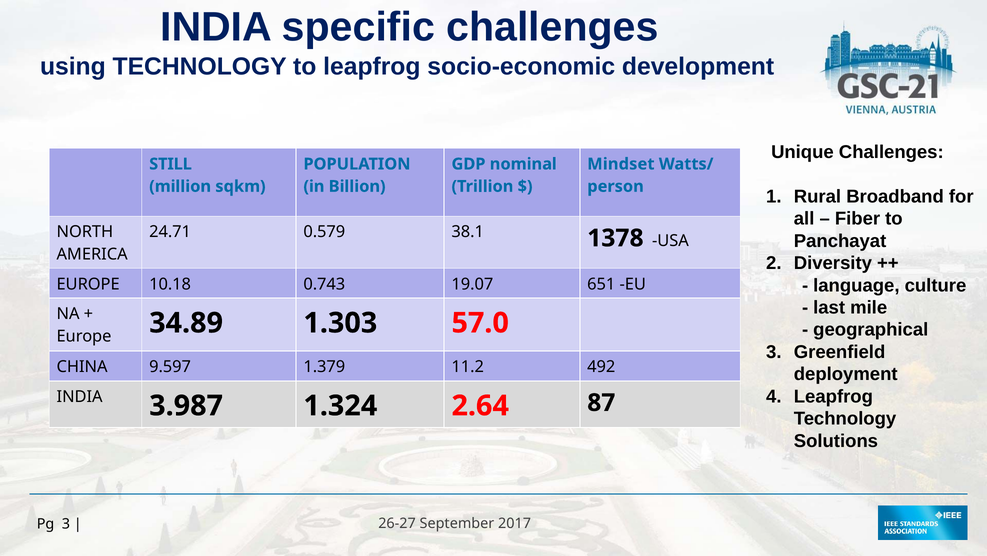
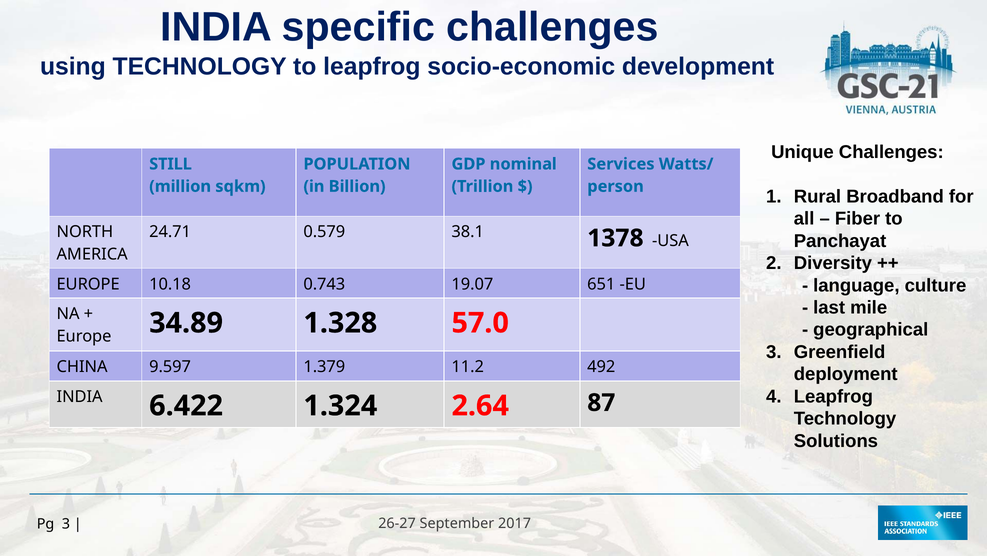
Mindset: Mindset -> Services (621, 164)
1.303: 1.303 -> 1.328 (340, 323)
3.987: 3.987 -> 6.422 (186, 405)
